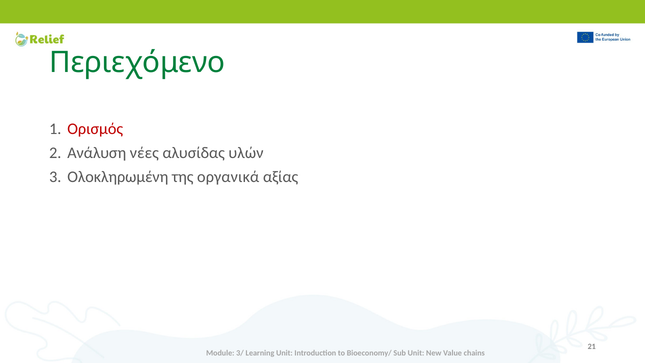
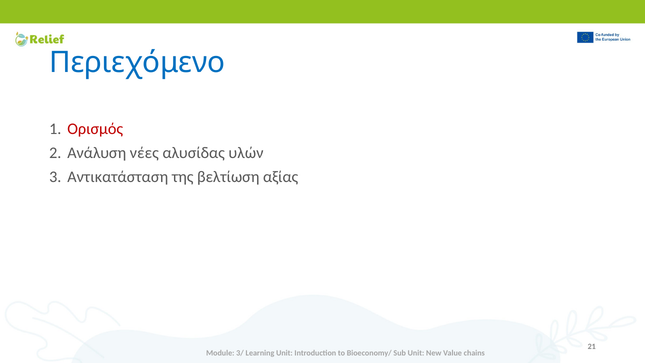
Περιεχόμενο colour: green -> blue (137, 63)
Ολοκληρωμένη: Ολοκληρωμένη -> Αντικατάσταση (118, 177)
οργανικά: οργανικά -> βελτίωση (228, 177)
